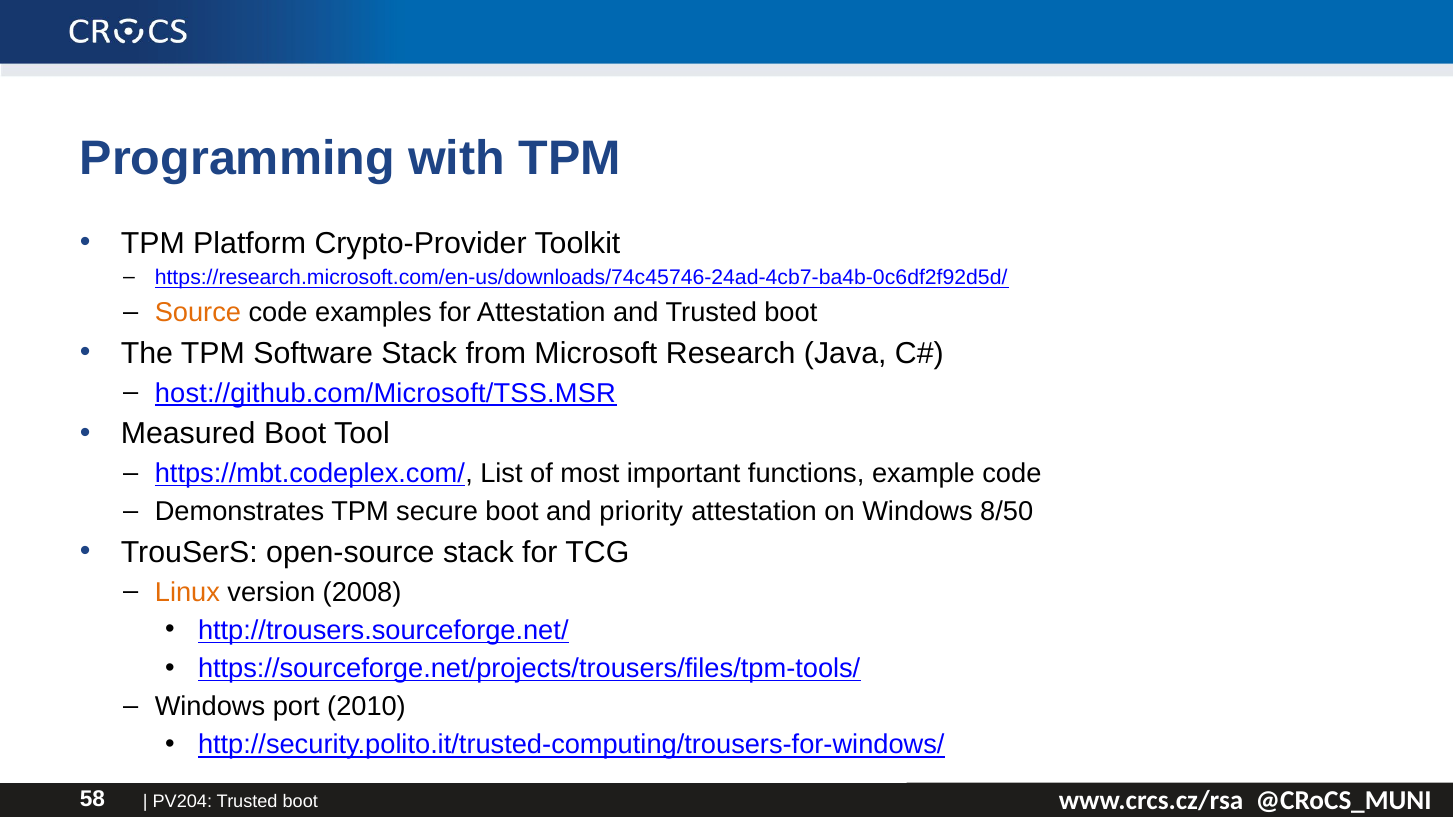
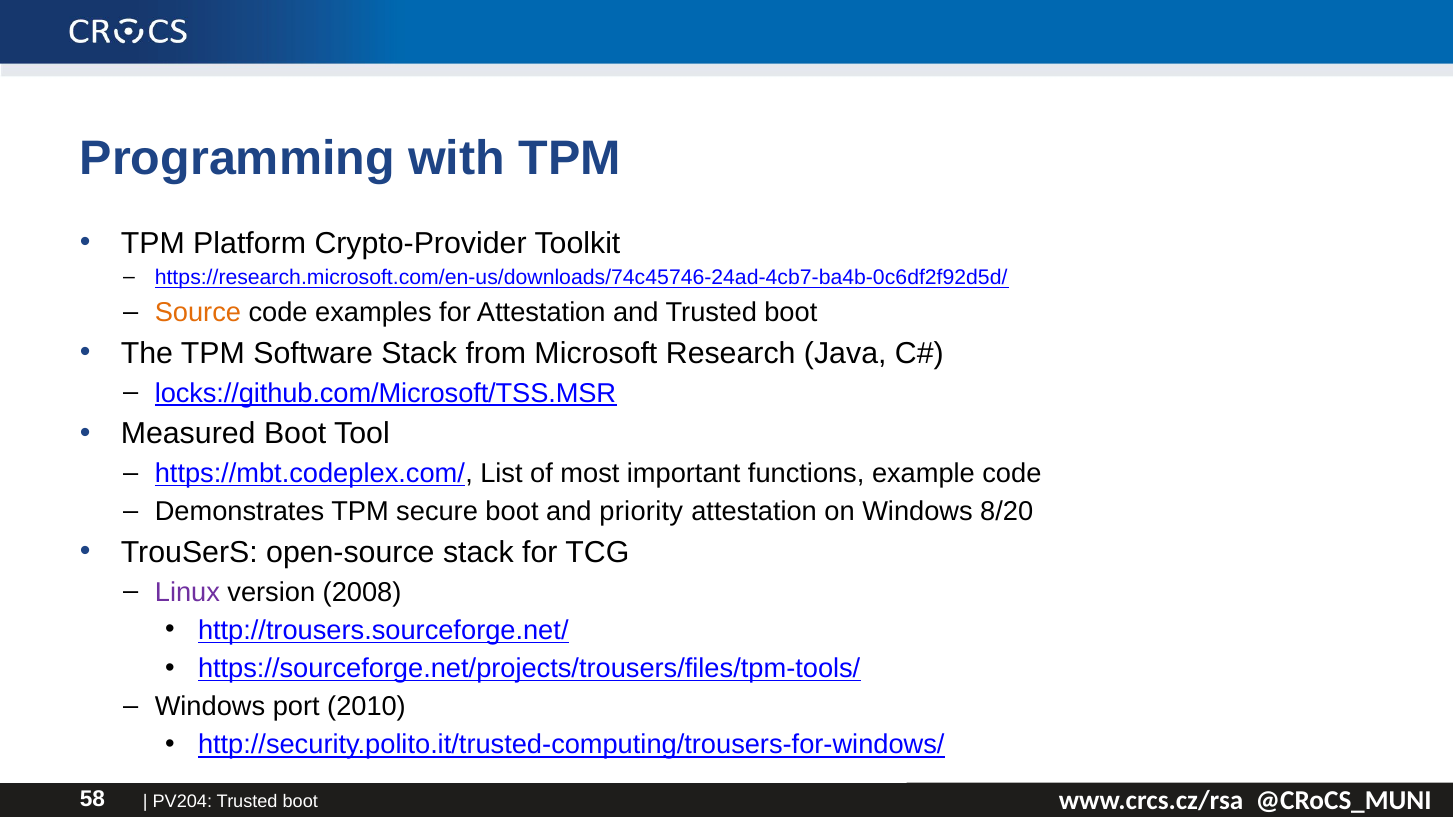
host://github.com/Microsoft/TSS.MSR: host://github.com/Microsoft/TSS.MSR -> locks://github.com/Microsoft/TSS.MSR (386, 393)
8/50: 8/50 -> 8/20 (1007, 512)
Linux colour: orange -> purple (187, 593)
